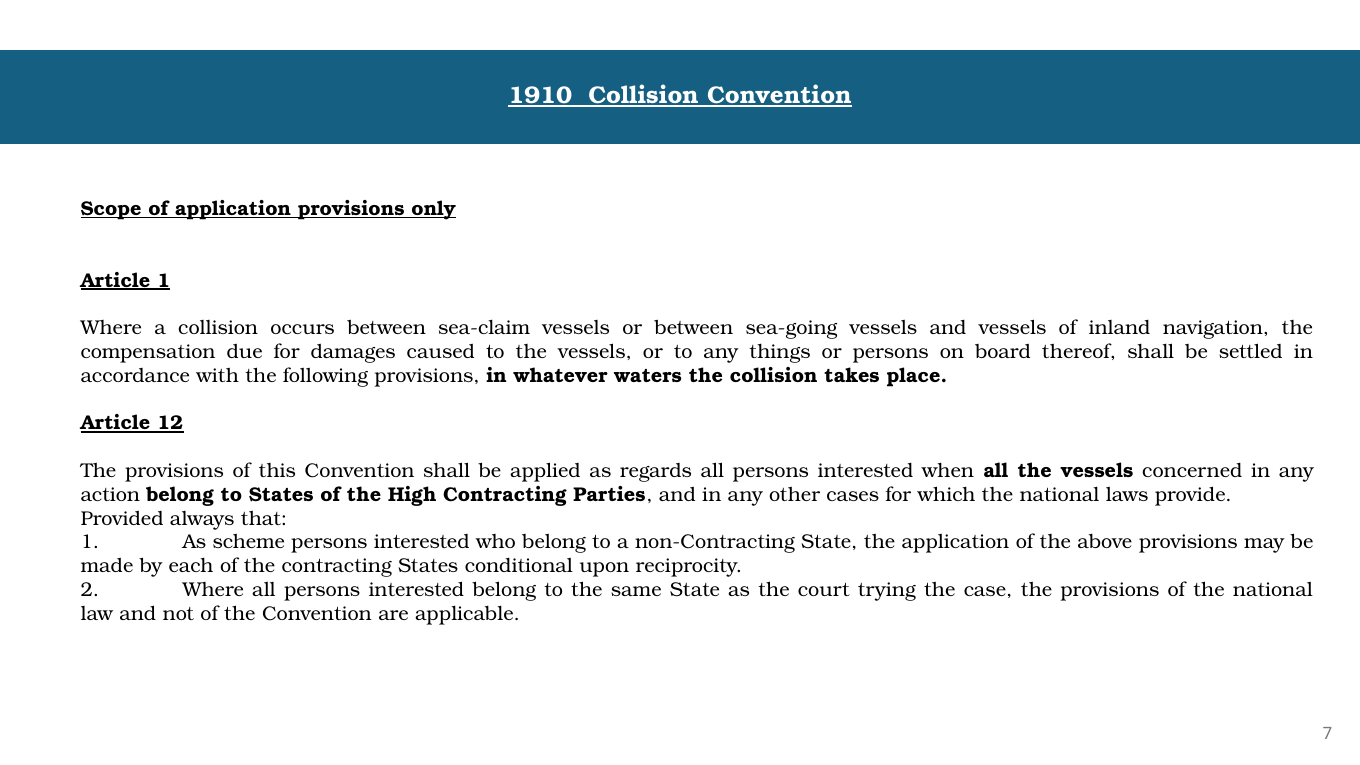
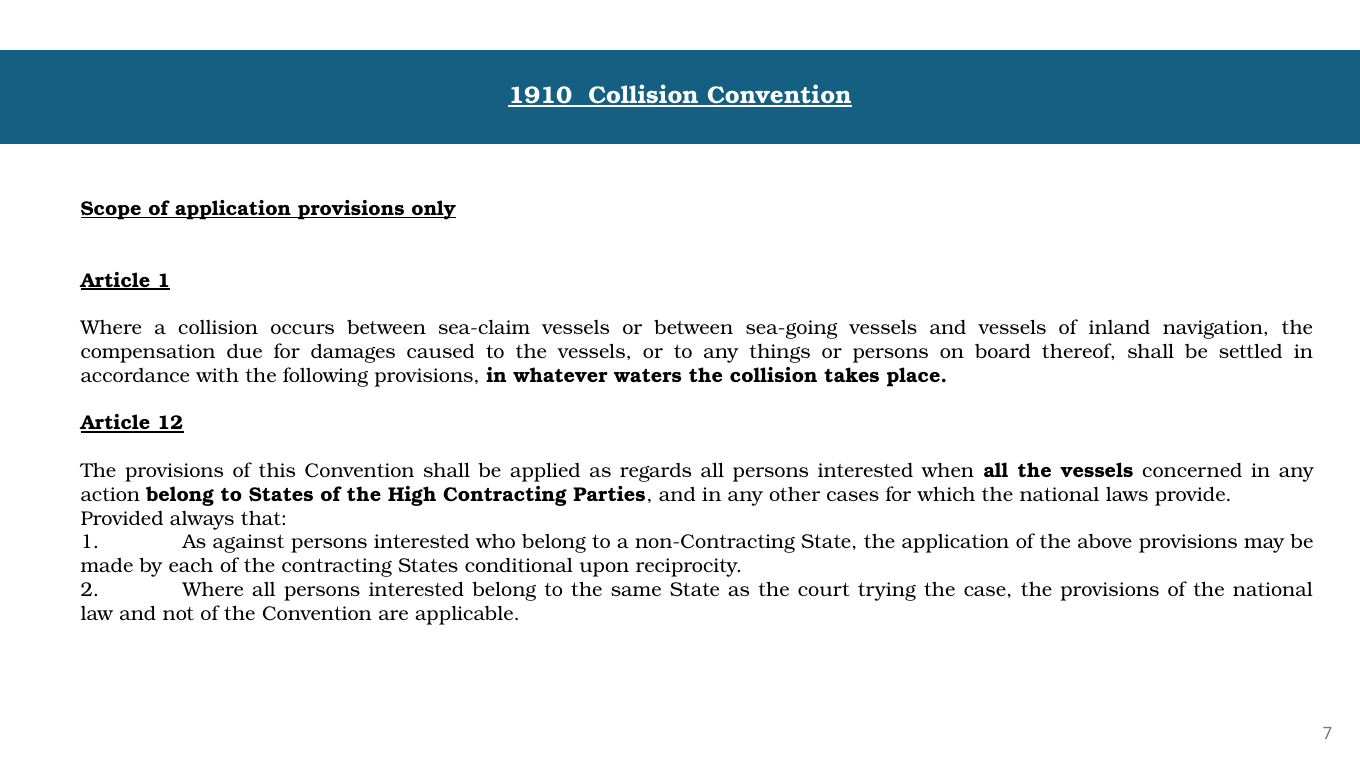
scheme: scheme -> against (249, 542)
